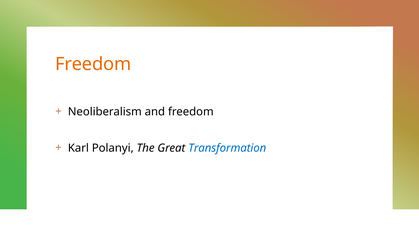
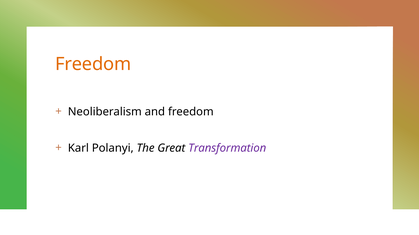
Transformation colour: blue -> purple (227, 148)
